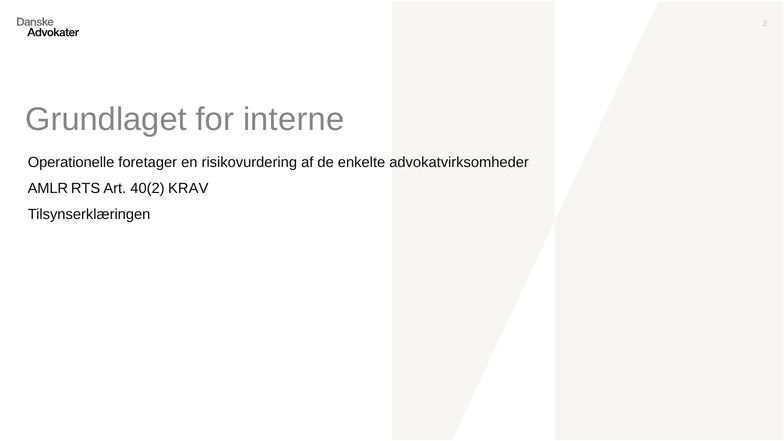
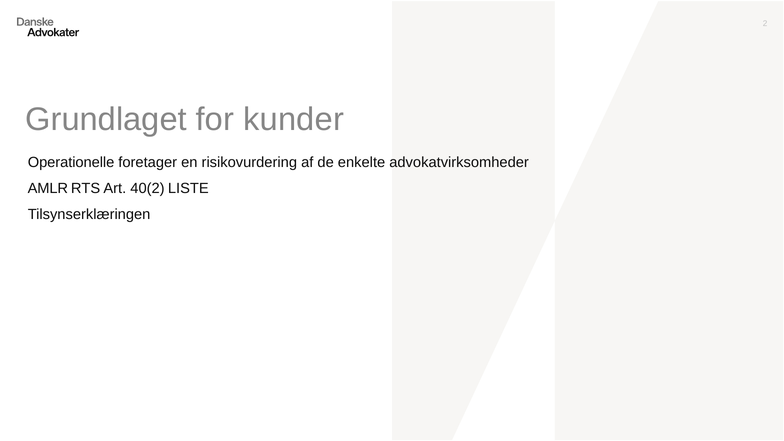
interne: interne -> kunder (294, 119)
KRAV: KRAV -> LISTE (188, 188)
